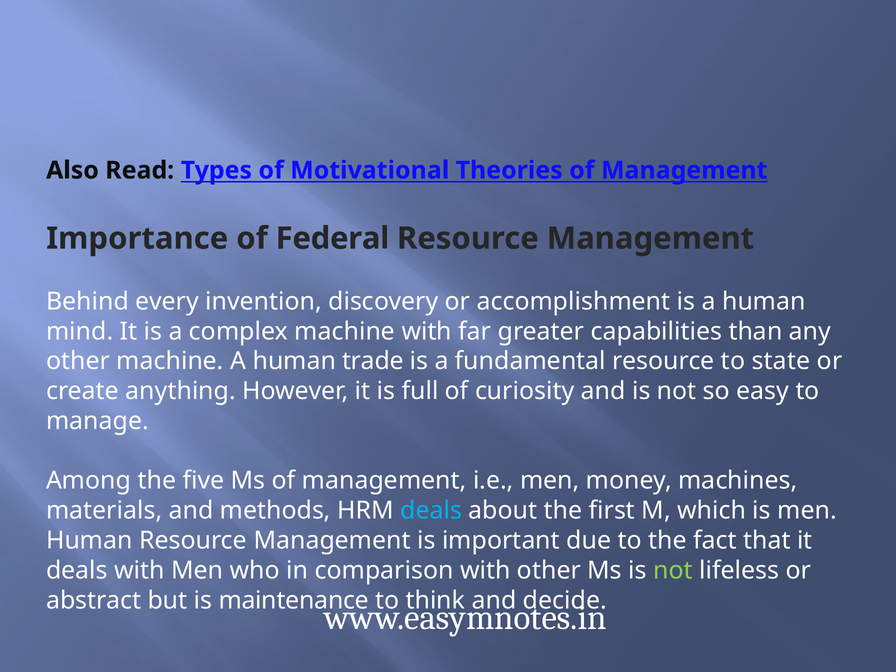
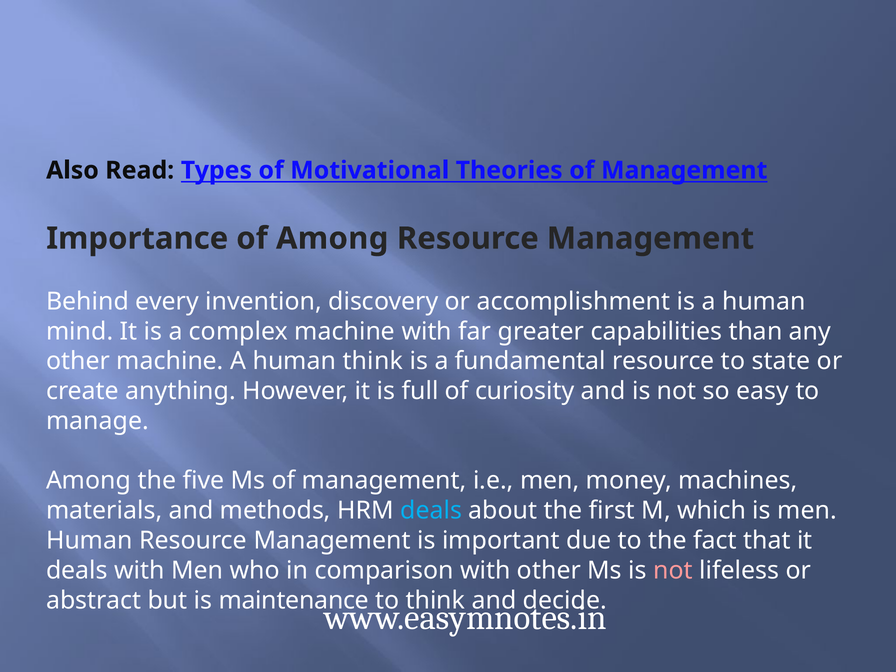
of Federal: Federal -> Among (332, 238)
human trade: trade -> think (373, 361)
not colour: light green -> pink (673, 570)
